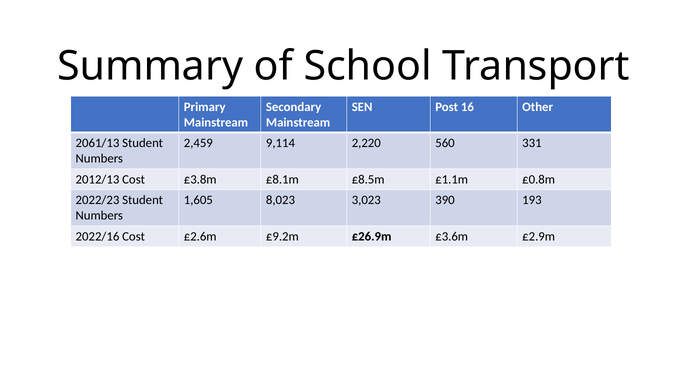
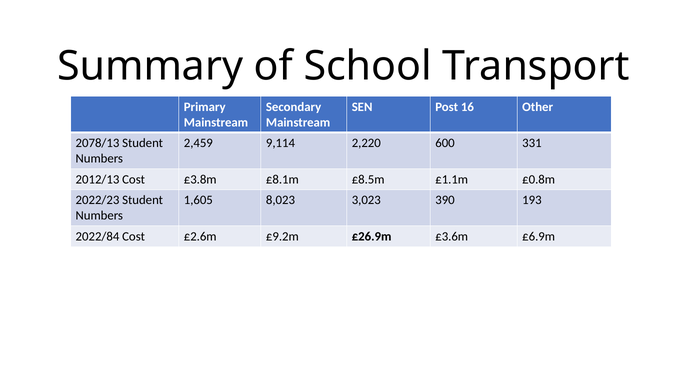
2061/13: 2061/13 -> 2078/13 (97, 143)
560: 560 -> 600 (445, 143)
2022/16: 2022/16 -> 2022/84 (97, 237)
£2.9m: £2.9m -> £6.9m (539, 237)
